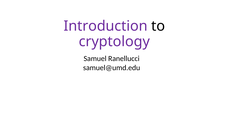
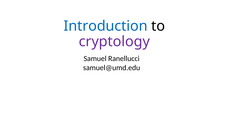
Introduction colour: purple -> blue (106, 26)
